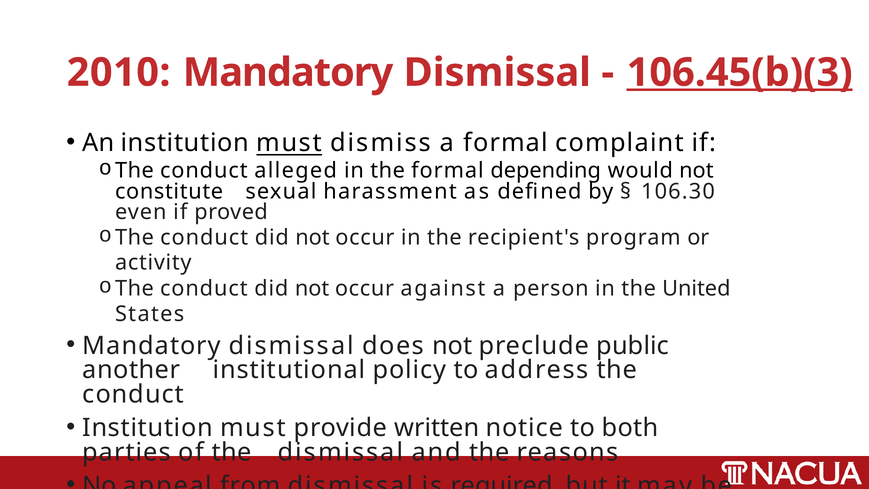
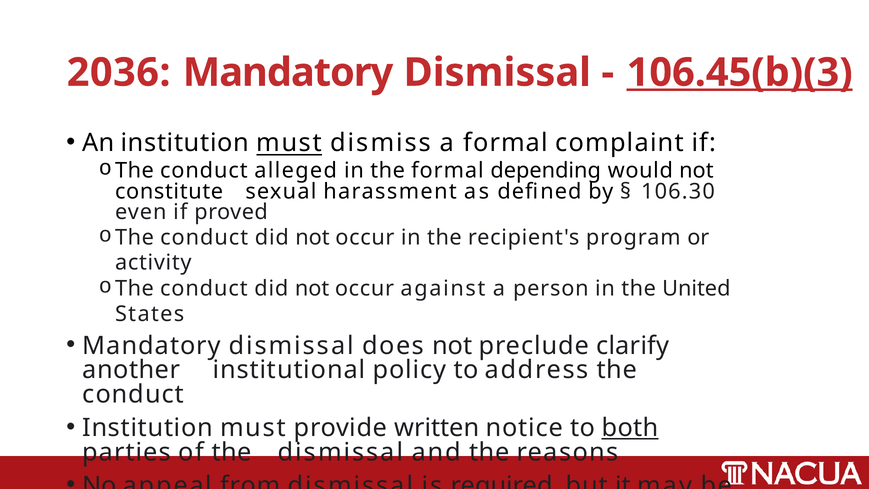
2010: 2010 -> 2036 (119, 73)
public: public -> clarify (633, 346)
both underline: none -> present (630, 428)
